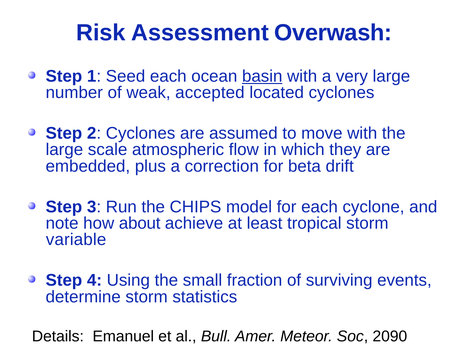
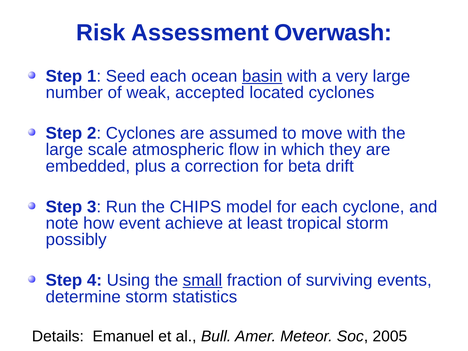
about: about -> event (140, 223)
variable: variable -> possibly (76, 240)
small underline: none -> present (203, 280)
2090: 2090 -> 2005 (390, 336)
